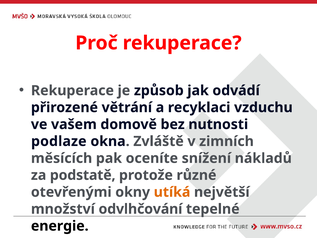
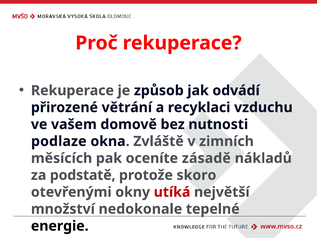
snížení: snížení -> zásadě (206, 158)
různé: různé -> skoro (196, 175)
utíká colour: orange -> red (172, 192)
odvlhčování: odvlhčování -> nedokonale (140, 209)
